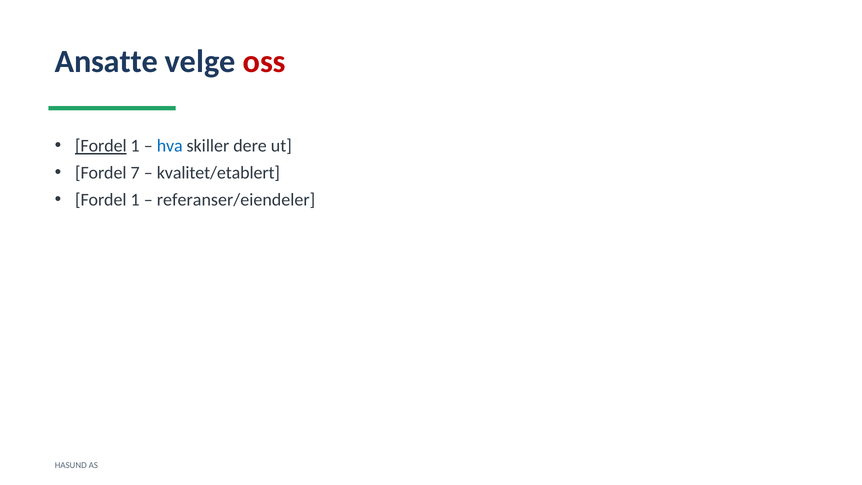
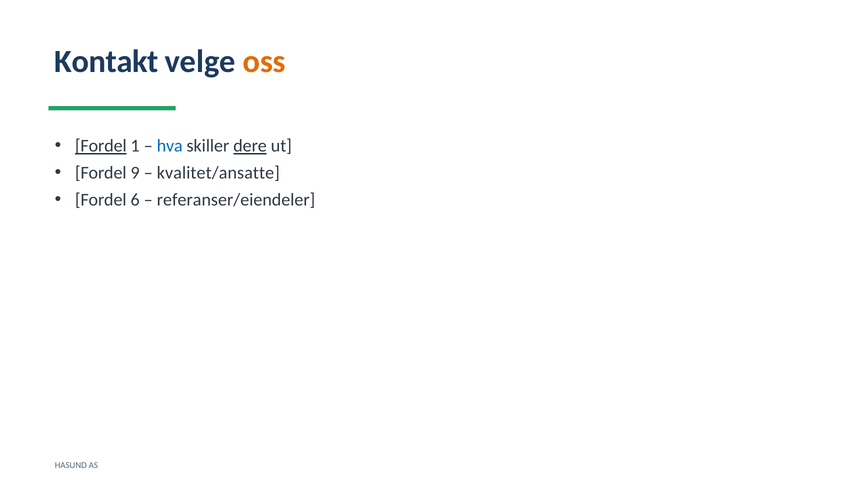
Ansatte: Ansatte -> Kontakt (106, 62)
oss colour: red -> orange (264, 62)
dere underline: none -> present (250, 146)
7: 7 -> 9 (135, 173)
kvalitet/etablert: kvalitet/etablert -> kvalitet/ansatte (218, 173)
1: 1 -> 6 (135, 200)
